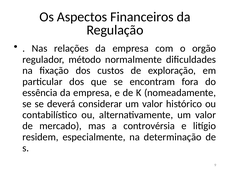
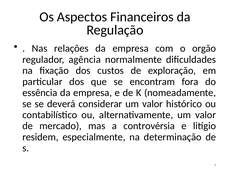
método: método -> agência (85, 59)
